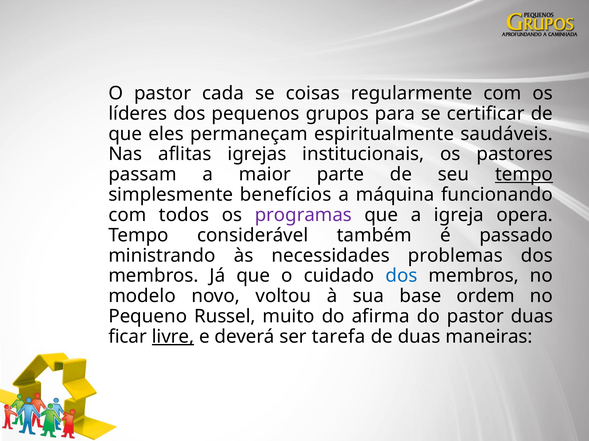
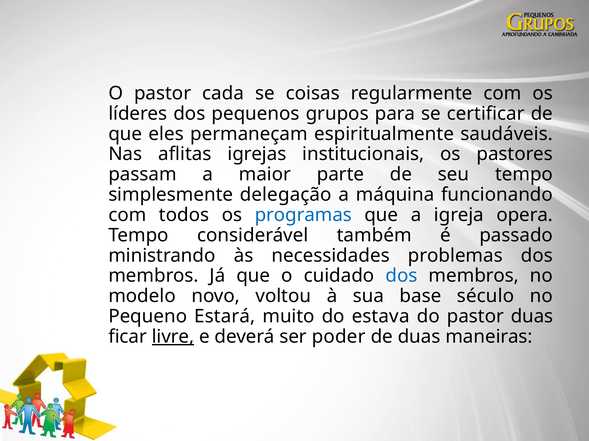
tempo underline: present -> none (524, 175)
benefícios: benefícios -> delegação (286, 195)
programas colour: purple -> blue (303, 215)
ordem: ordem -> século (486, 297)
Russel: Russel -> Estará (225, 317)
afirma: afirma -> estava (381, 317)
tarefa: tarefa -> poder (339, 337)
